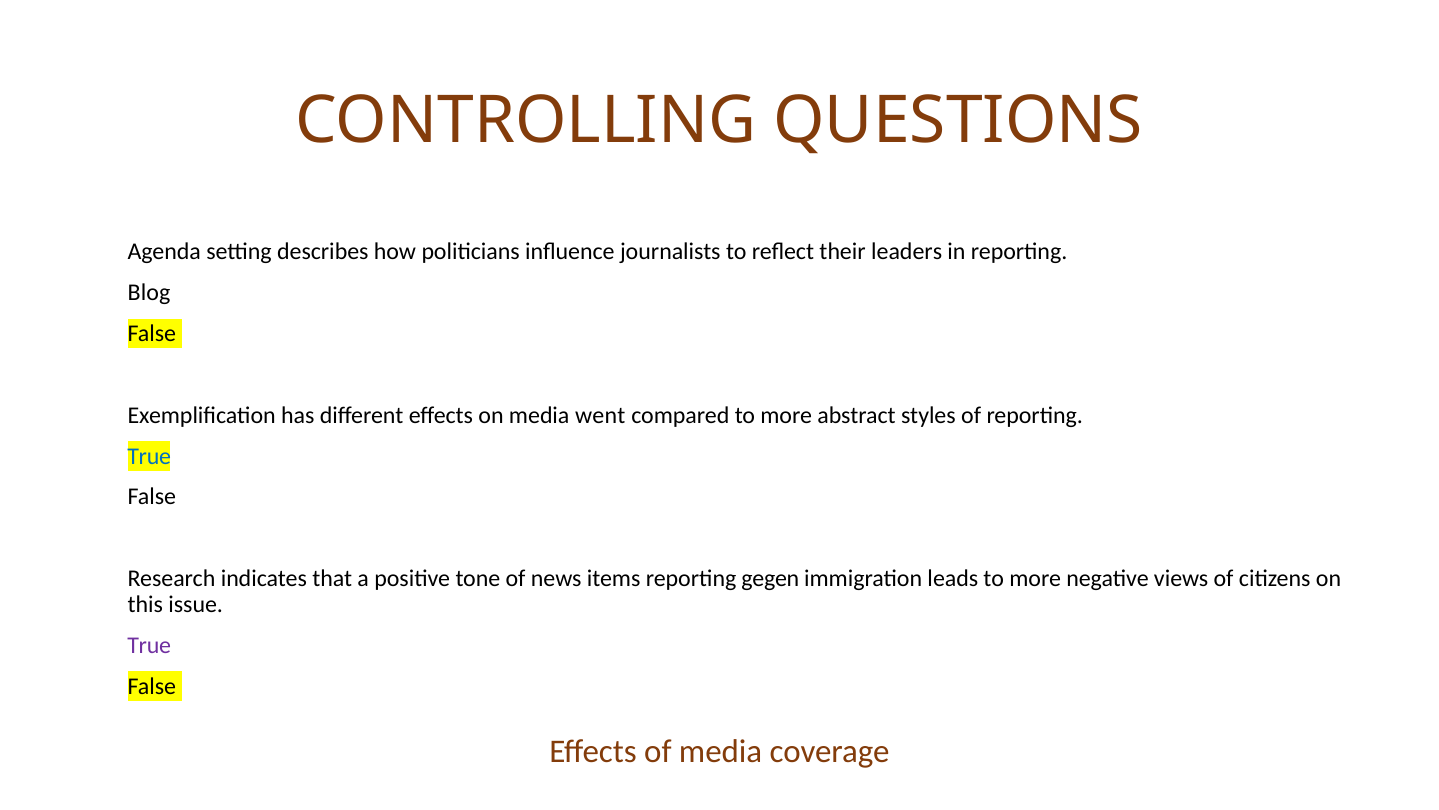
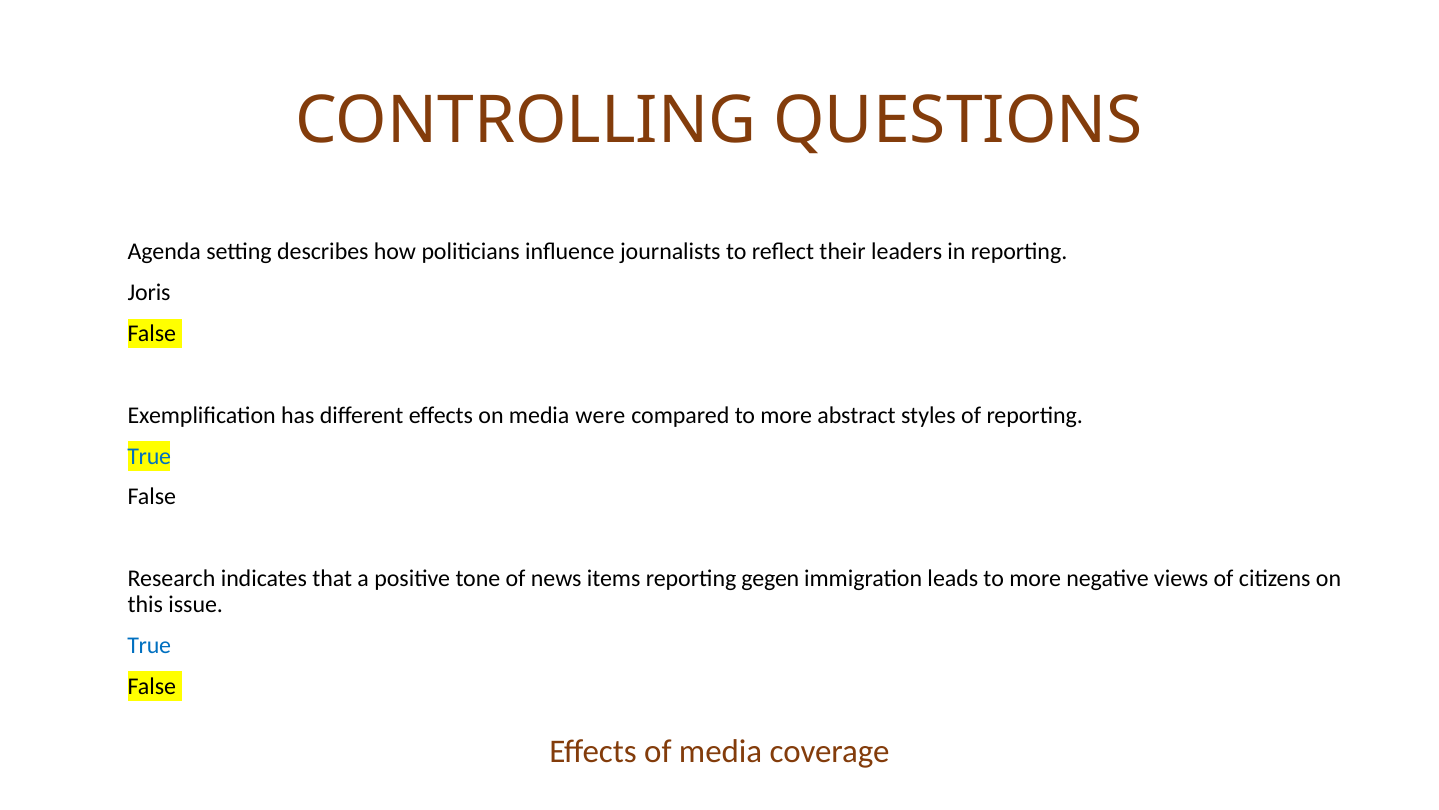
Blog: Blog -> Joris (149, 292)
went: went -> were (600, 415)
True colour: purple -> blue (149, 645)
